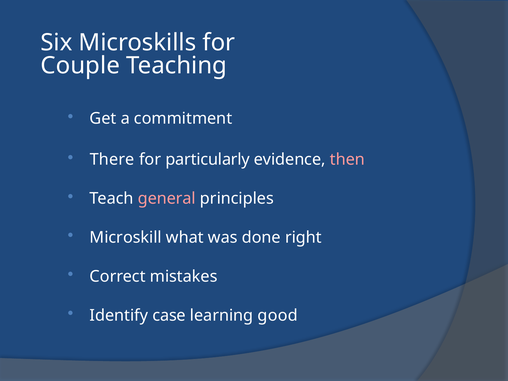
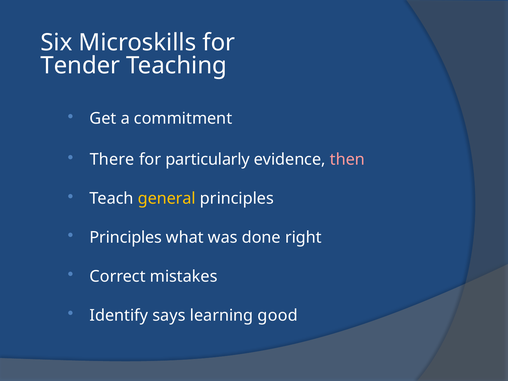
Couple: Couple -> Tender (80, 65)
general colour: pink -> yellow (167, 199)
Microskill: Microskill -> Principles (126, 237)
case: case -> says (169, 315)
